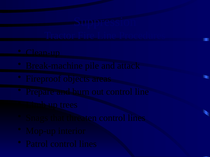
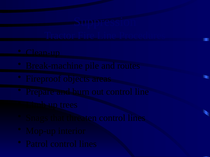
attack: attack -> routes (129, 66)
